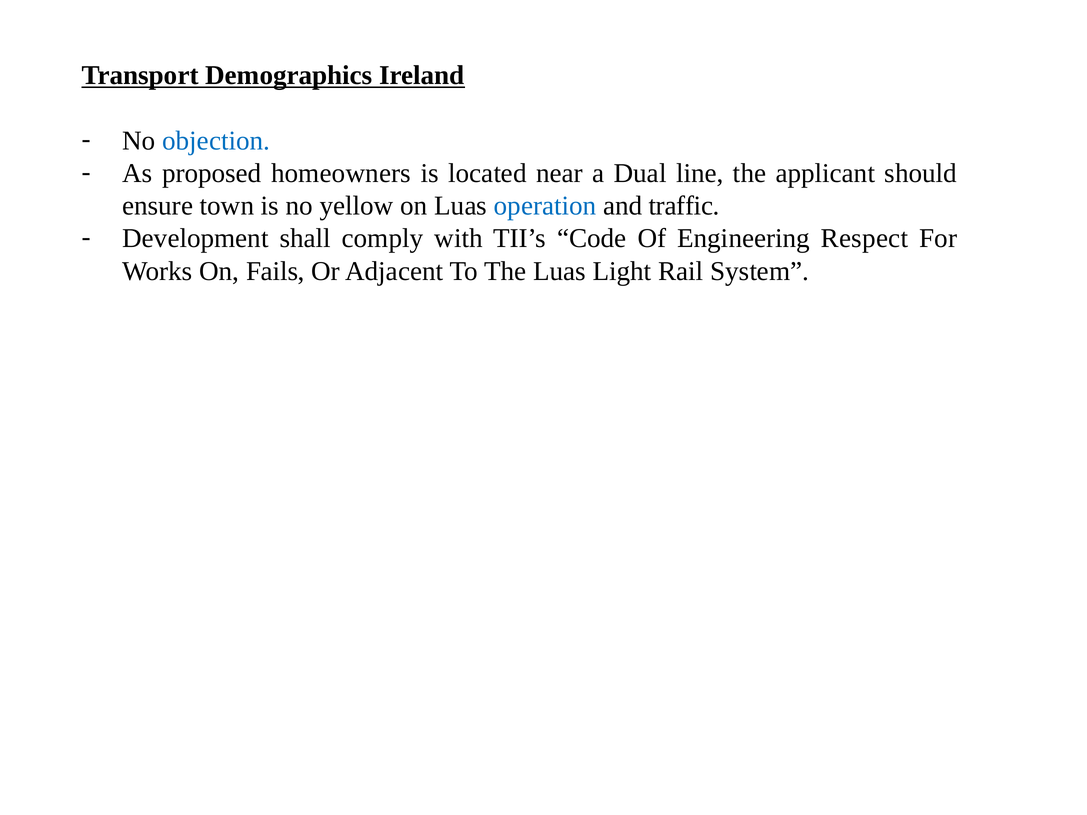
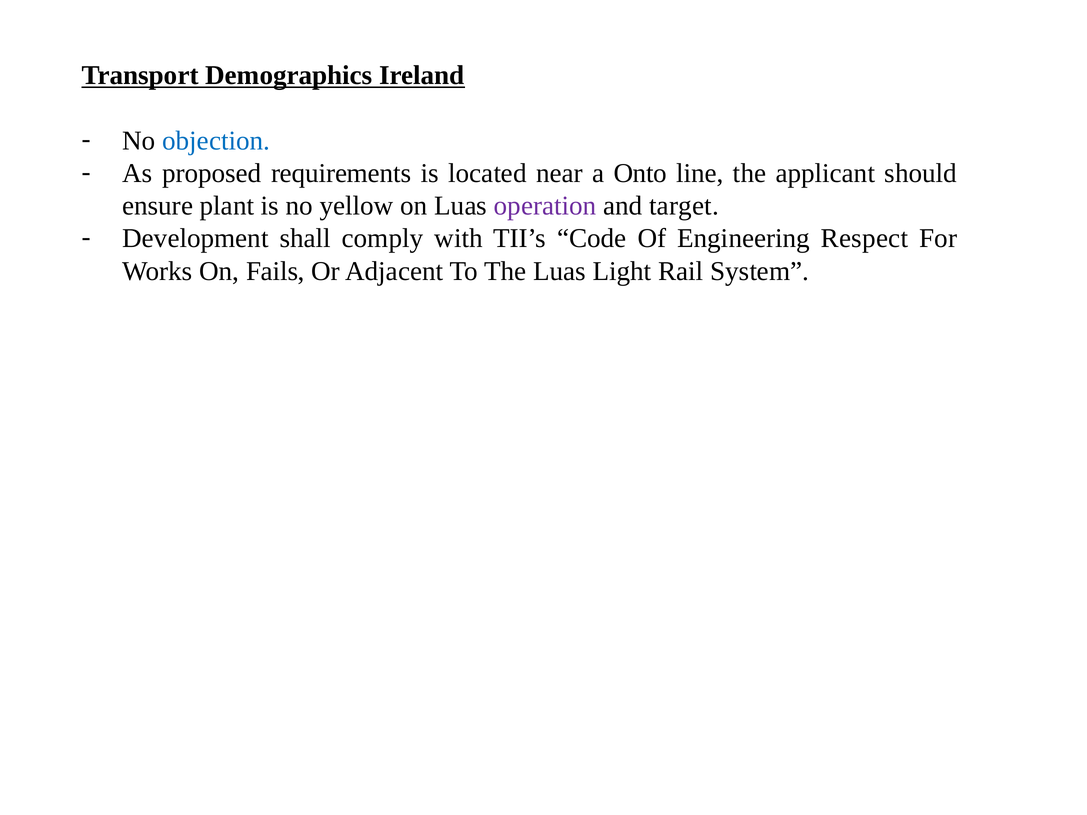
homeowners: homeowners -> requirements (341, 173)
Dual: Dual -> Onto (640, 173)
town: town -> plant (227, 206)
operation colour: blue -> purple (545, 206)
traffic: traffic -> target (684, 206)
